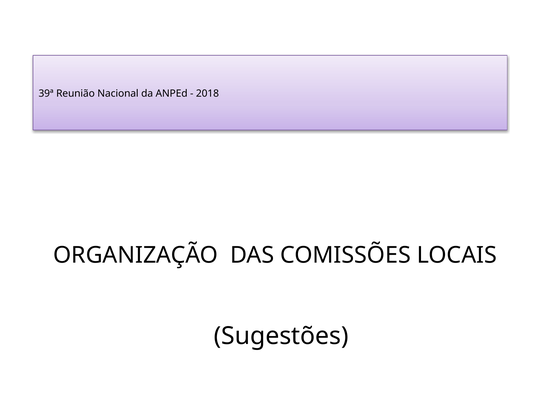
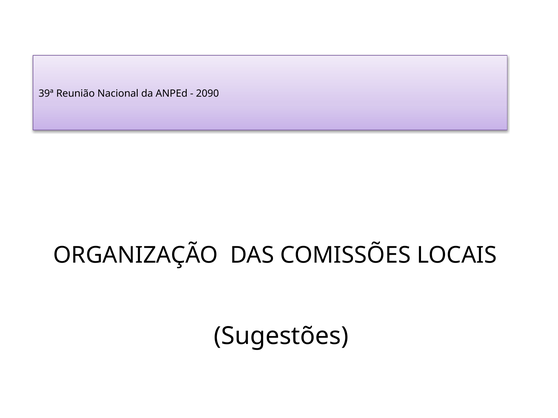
2018: 2018 -> 2090 (207, 93)
